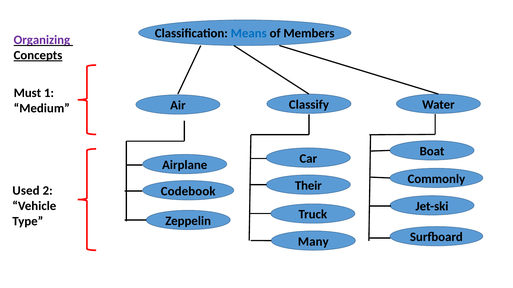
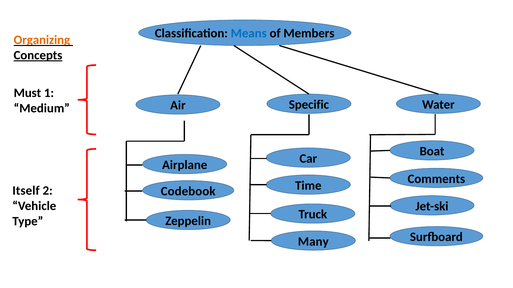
Organizing colour: purple -> orange (42, 40)
Classify: Classify -> Specific (309, 105)
Commonly: Commonly -> Comments (436, 179)
Their: Their -> Time (308, 186)
Used: Used -> Itself (26, 191)
